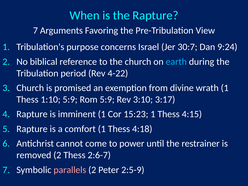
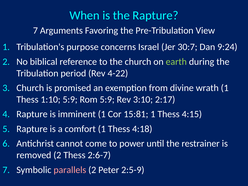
earth colour: light blue -> light green (176, 62)
3:17: 3:17 -> 2:17 (165, 100)
15:23: 15:23 -> 15:81 (136, 114)
